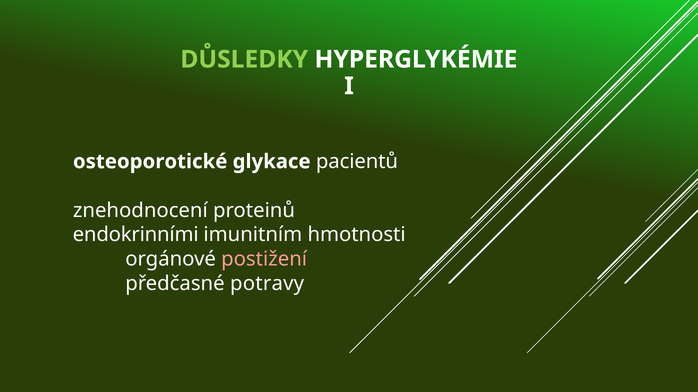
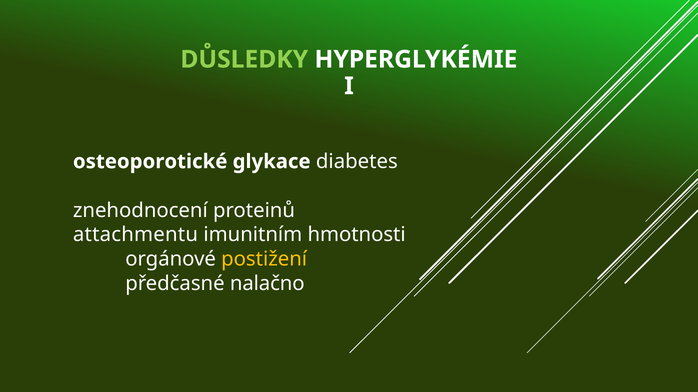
pacientů: pacientů -> diabetes (357, 162)
endokrinními: endokrinními -> attachmentu (135, 235)
postižení colour: pink -> yellow (264, 260)
potravy: potravy -> nalačno (267, 284)
